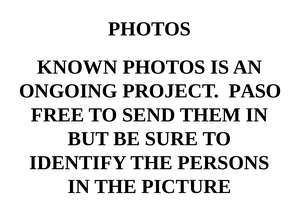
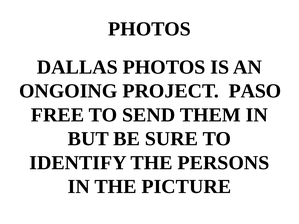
KNOWN: KNOWN -> DALLAS (77, 67)
